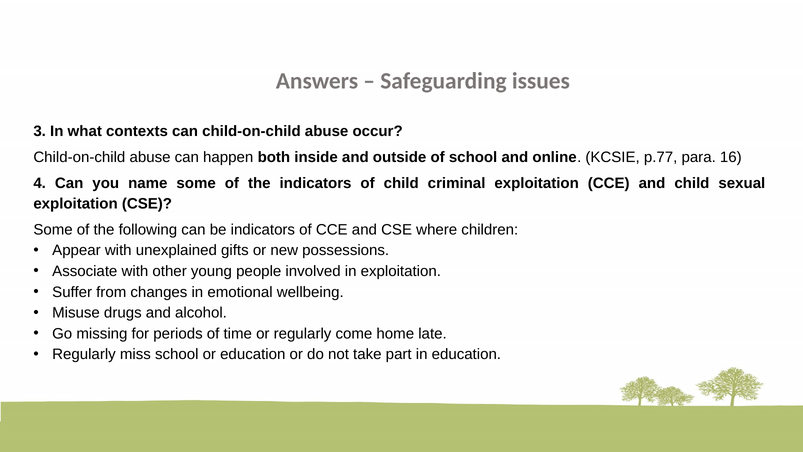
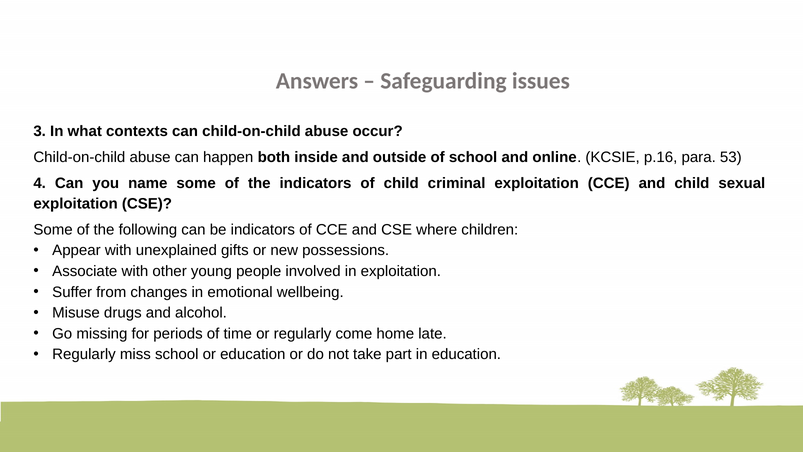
p.77: p.77 -> p.16 (661, 157)
16: 16 -> 53 (731, 157)
